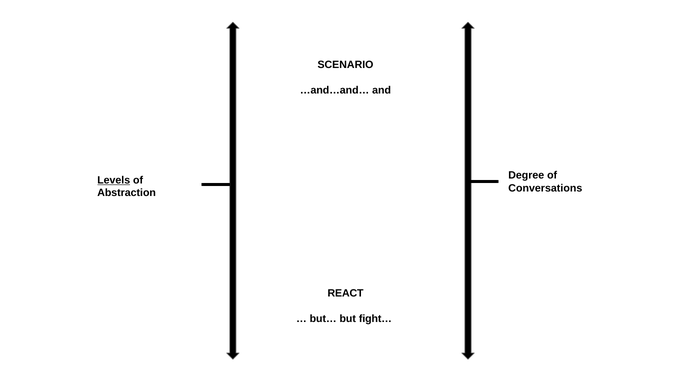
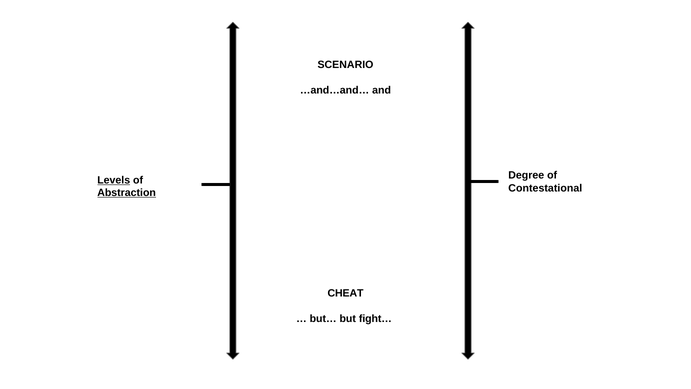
Conversations: Conversations -> Contestational (545, 188)
Abstraction underline: none -> present (127, 193)
REACT: REACT -> CHEAT (346, 293)
